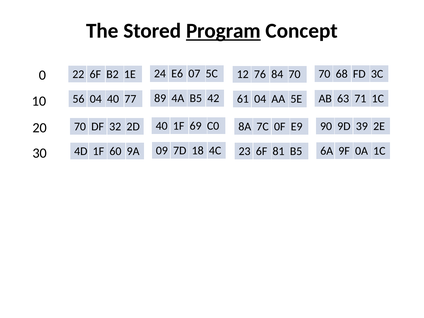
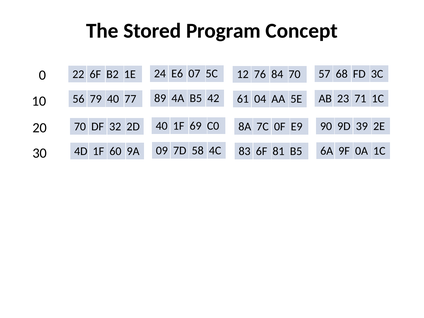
Program underline: present -> none (223, 31)
70 70: 70 -> 57 (324, 74)
56 04: 04 -> 79 (96, 99)
63: 63 -> 23 (343, 99)
18: 18 -> 58 (198, 151)
23: 23 -> 83 (245, 151)
